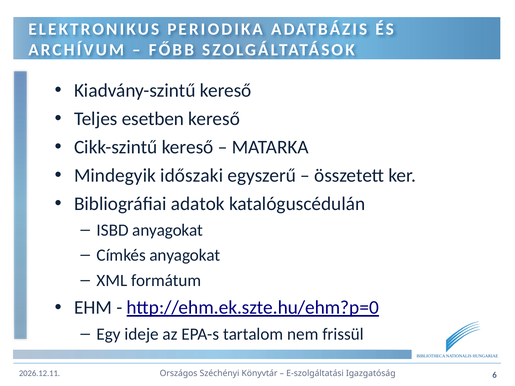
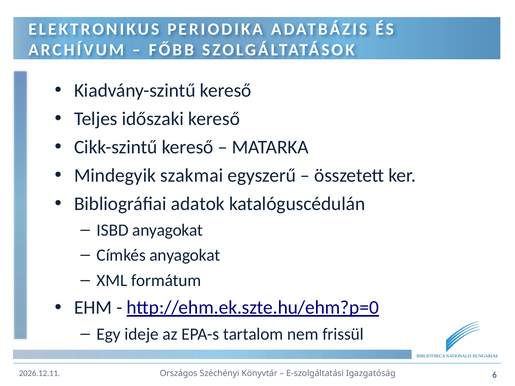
esetben: esetben -> időszaki (153, 119)
időszaki: időszaki -> szakmai (192, 176)
